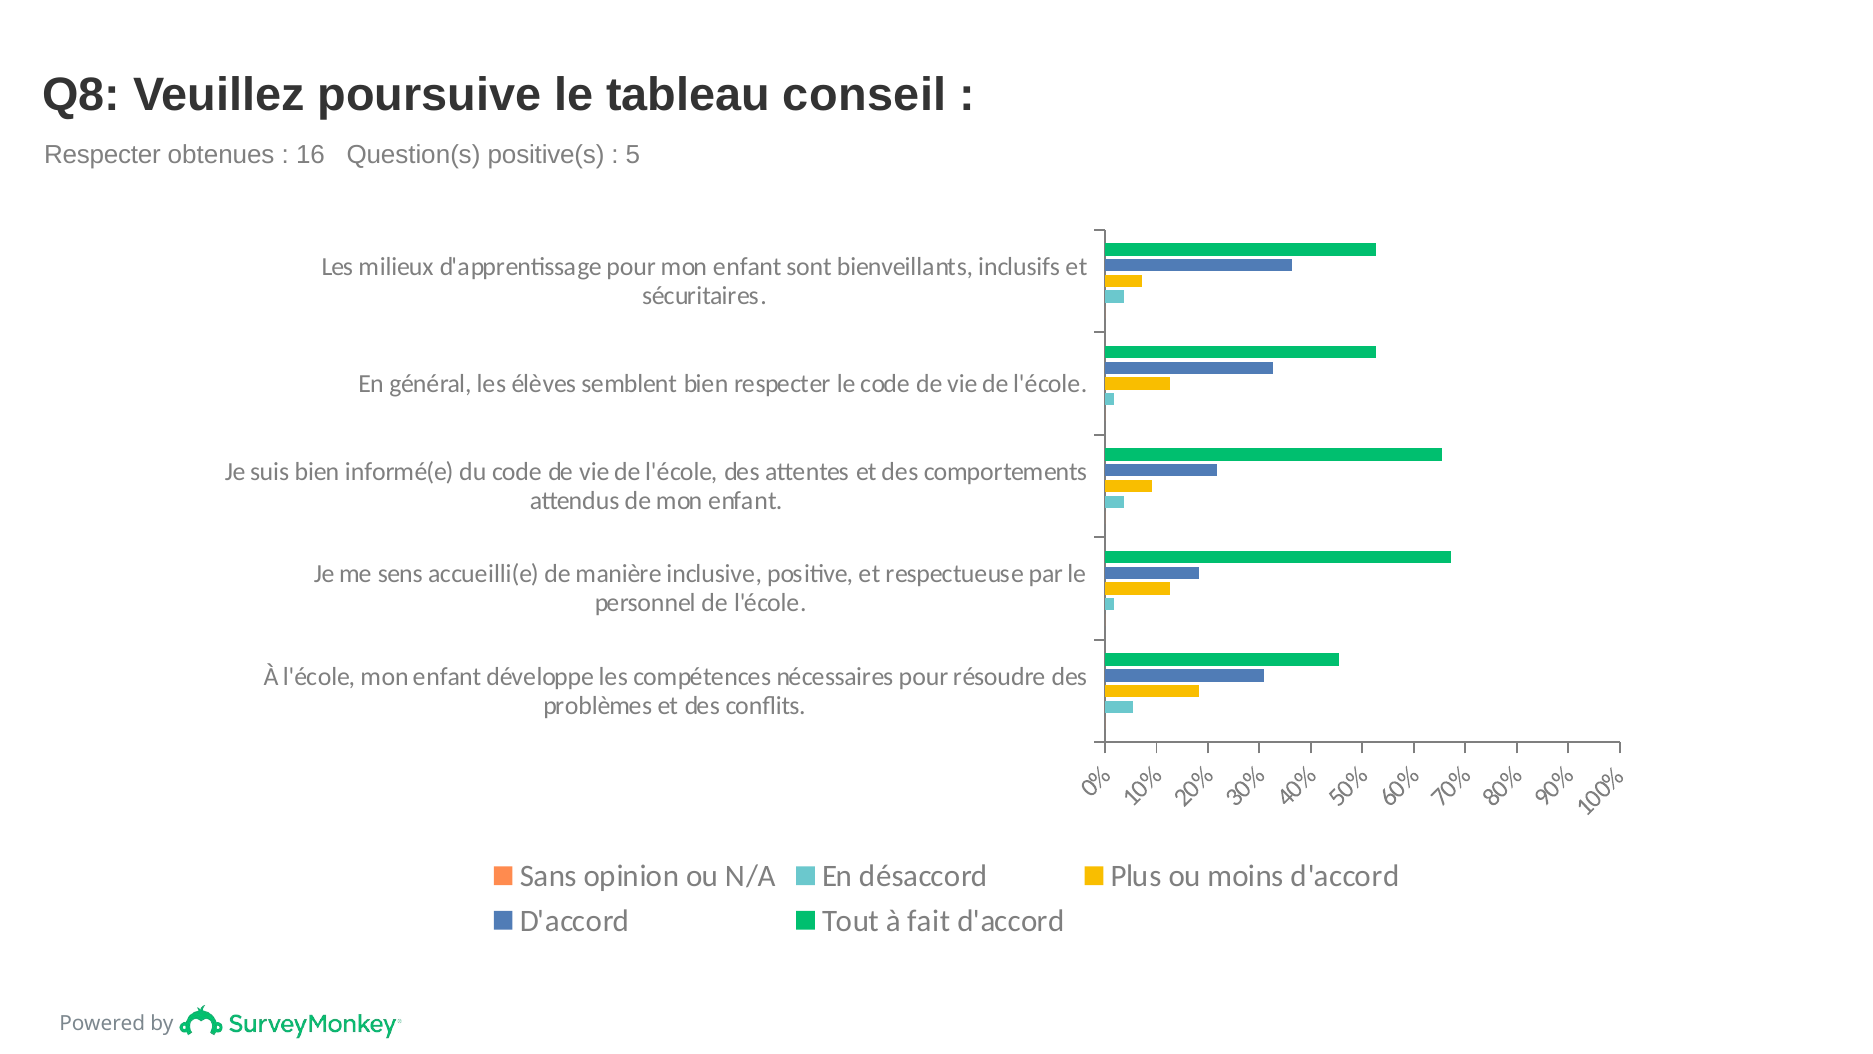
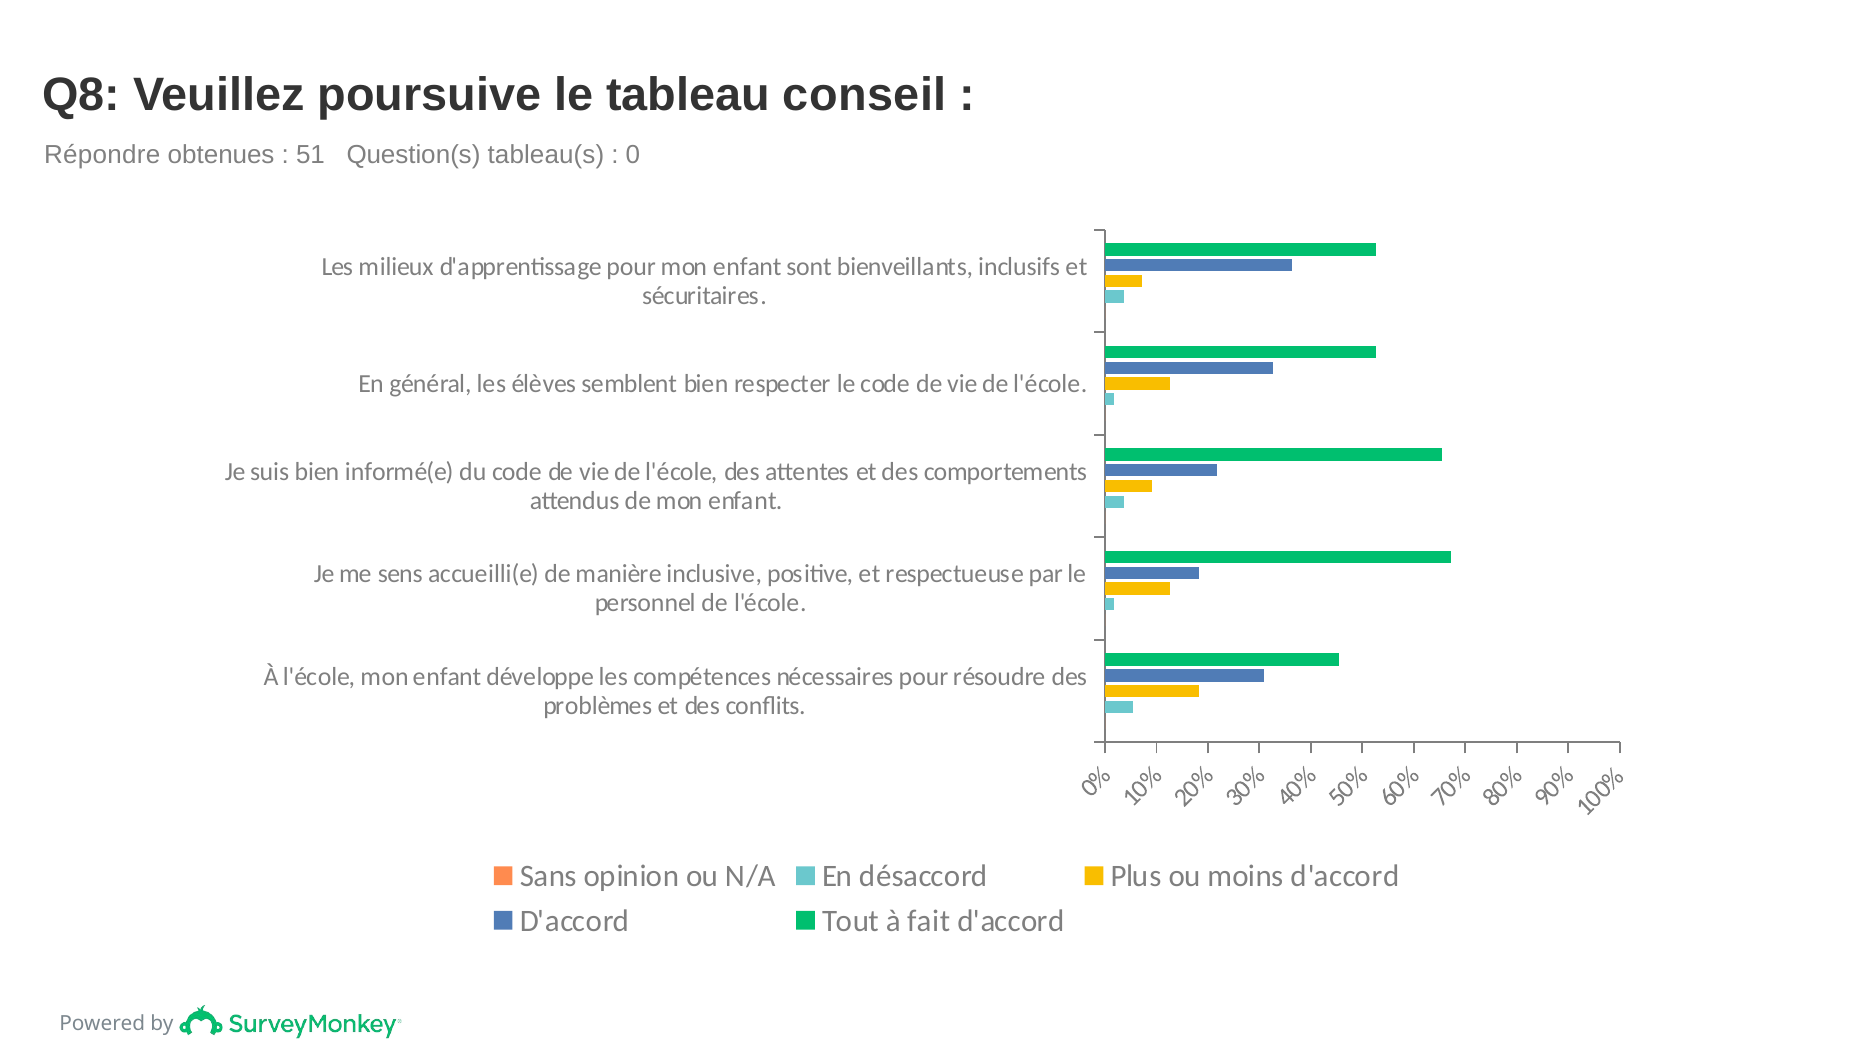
Respecter: Respecter -> Répondre (102, 155)
16: 16 -> 51 (310, 155)
positive(s: positive(s -> tableau(s (546, 155)
5: 5 -> 0 (633, 155)
